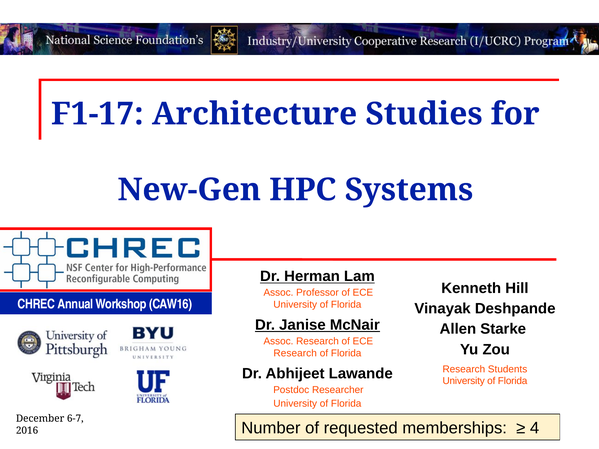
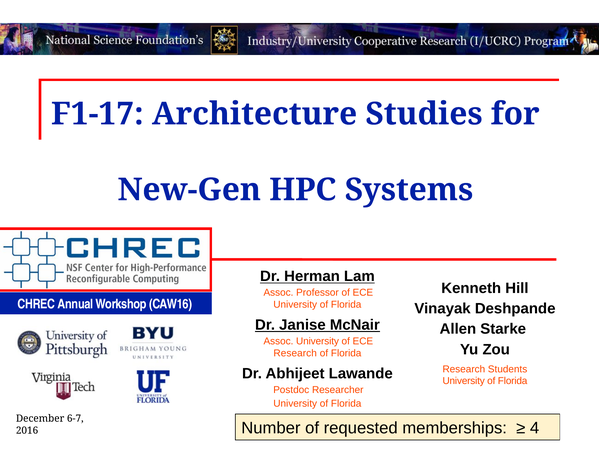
Assoc Research: Research -> University (318, 341)
